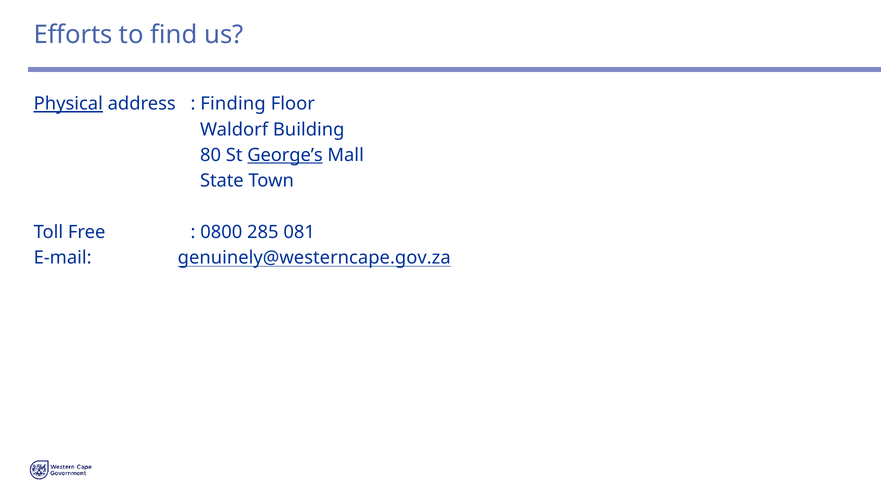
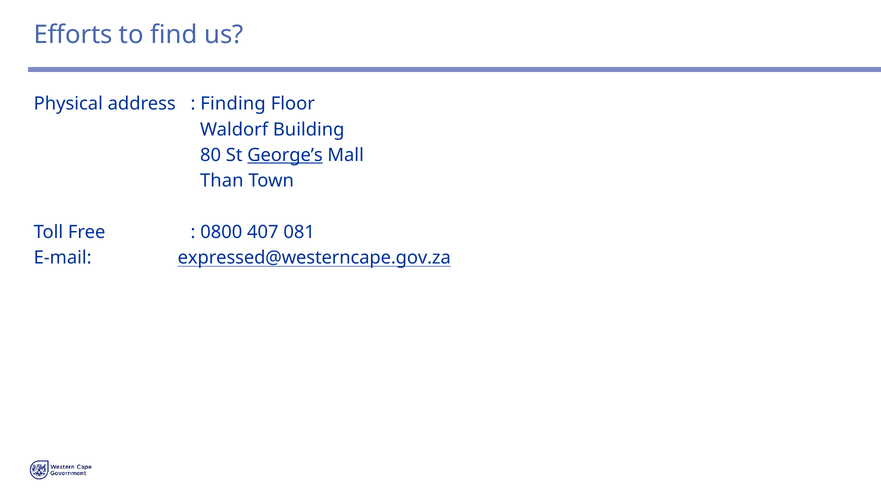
Physical underline: present -> none (68, 104)
State: State -> Than (222, 181)
285: 285 -> 407 (263, 232)
genuinely@westerncape.gov.za: genuinely@westerncape.gov.za -> expressed@westerncape.gov.za (314, 258)
